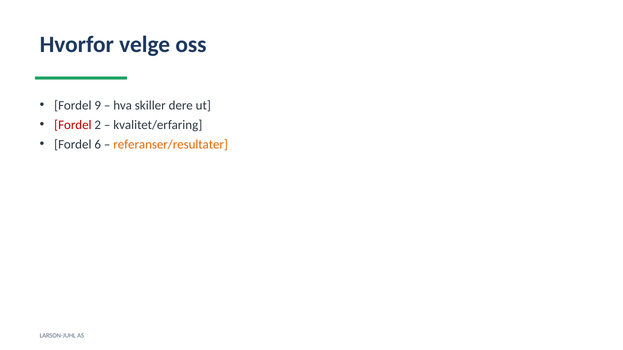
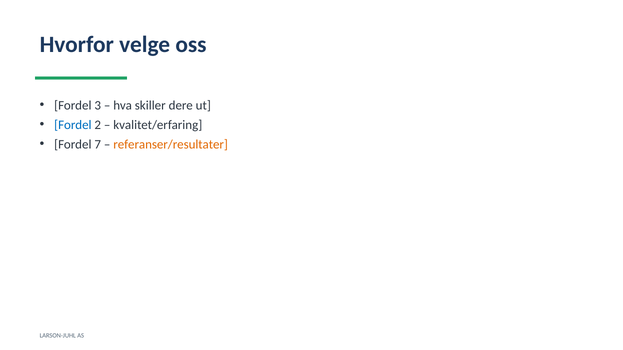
9: 9 -> 3 (98, 106)
Fordel colour: red -> blue (73, 125)
6: 6 -> 7 (98, 144)
